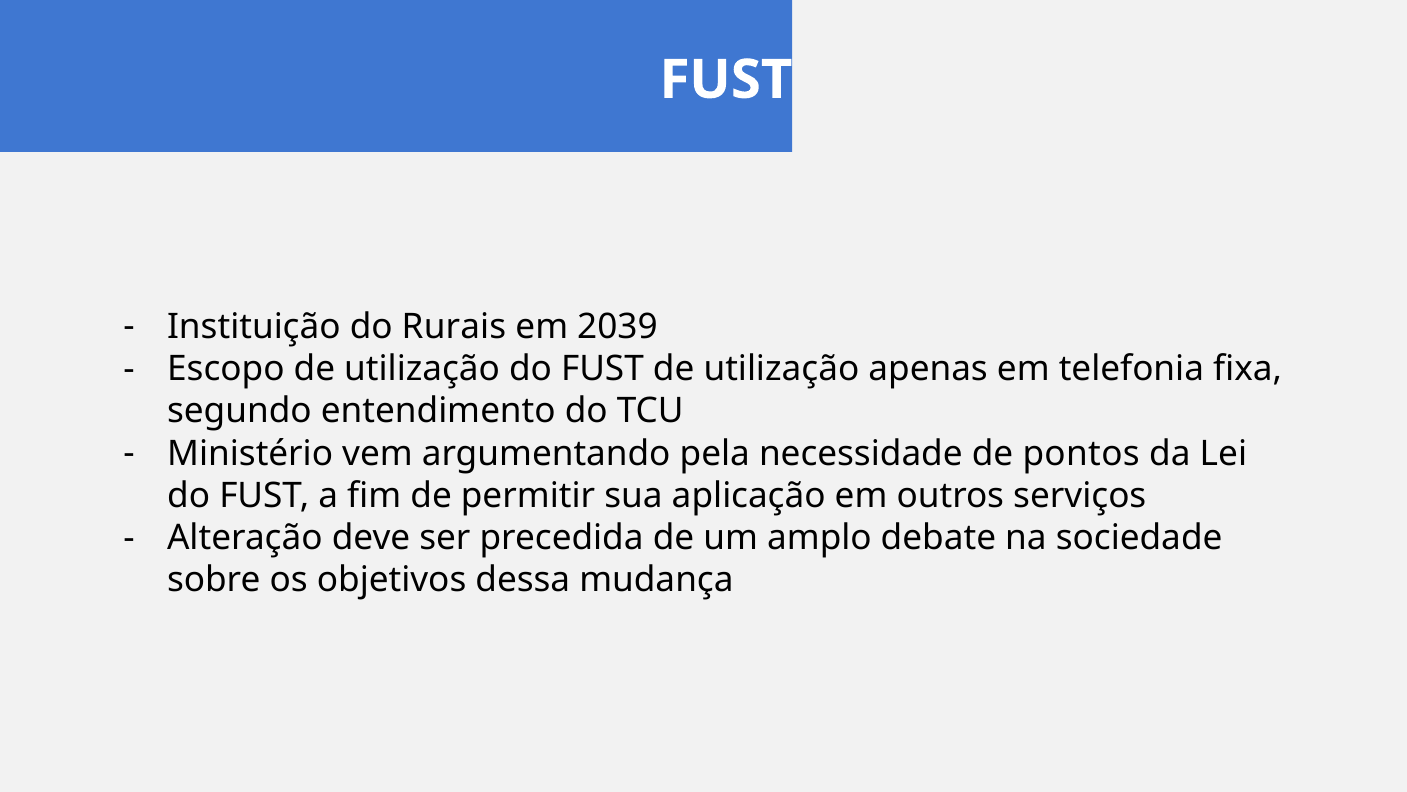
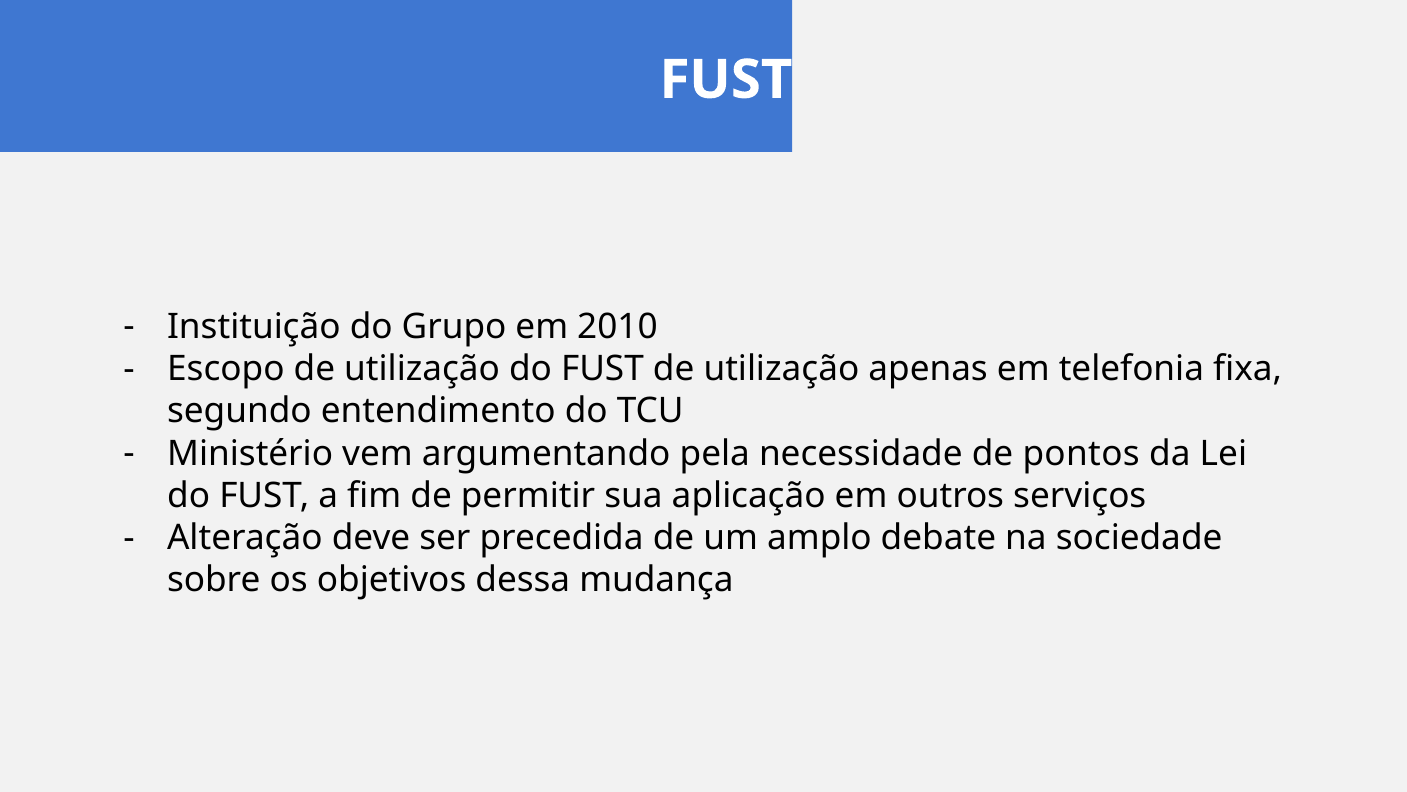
Rurais: Rurais -> Grupo (454, 327)
2039: 2039 -> 2010 (617, 327)
